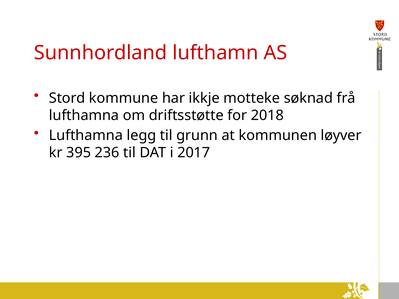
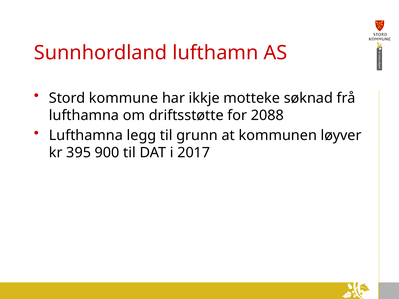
2018: 2018 -> 2088 (267, 115)
236: 236 -> 900 (107, 153)
